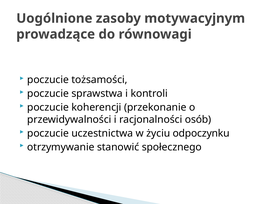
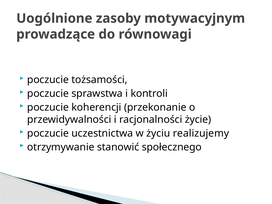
osób: osób -> życie (198, 120)
odpoczynku: odpoczynku -> realizujemy (201, 133)
